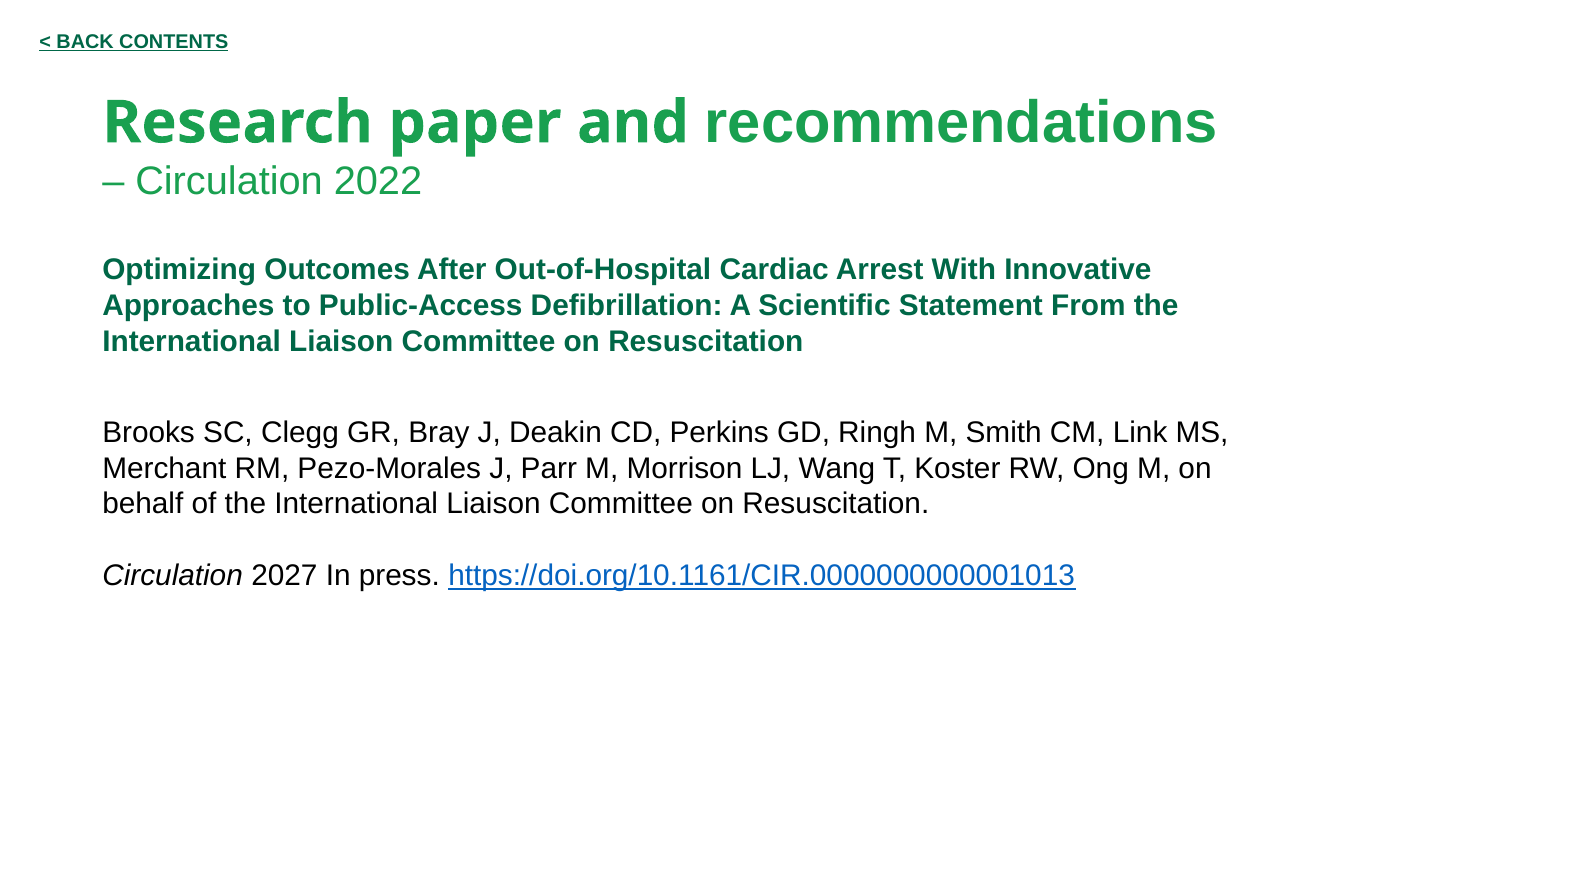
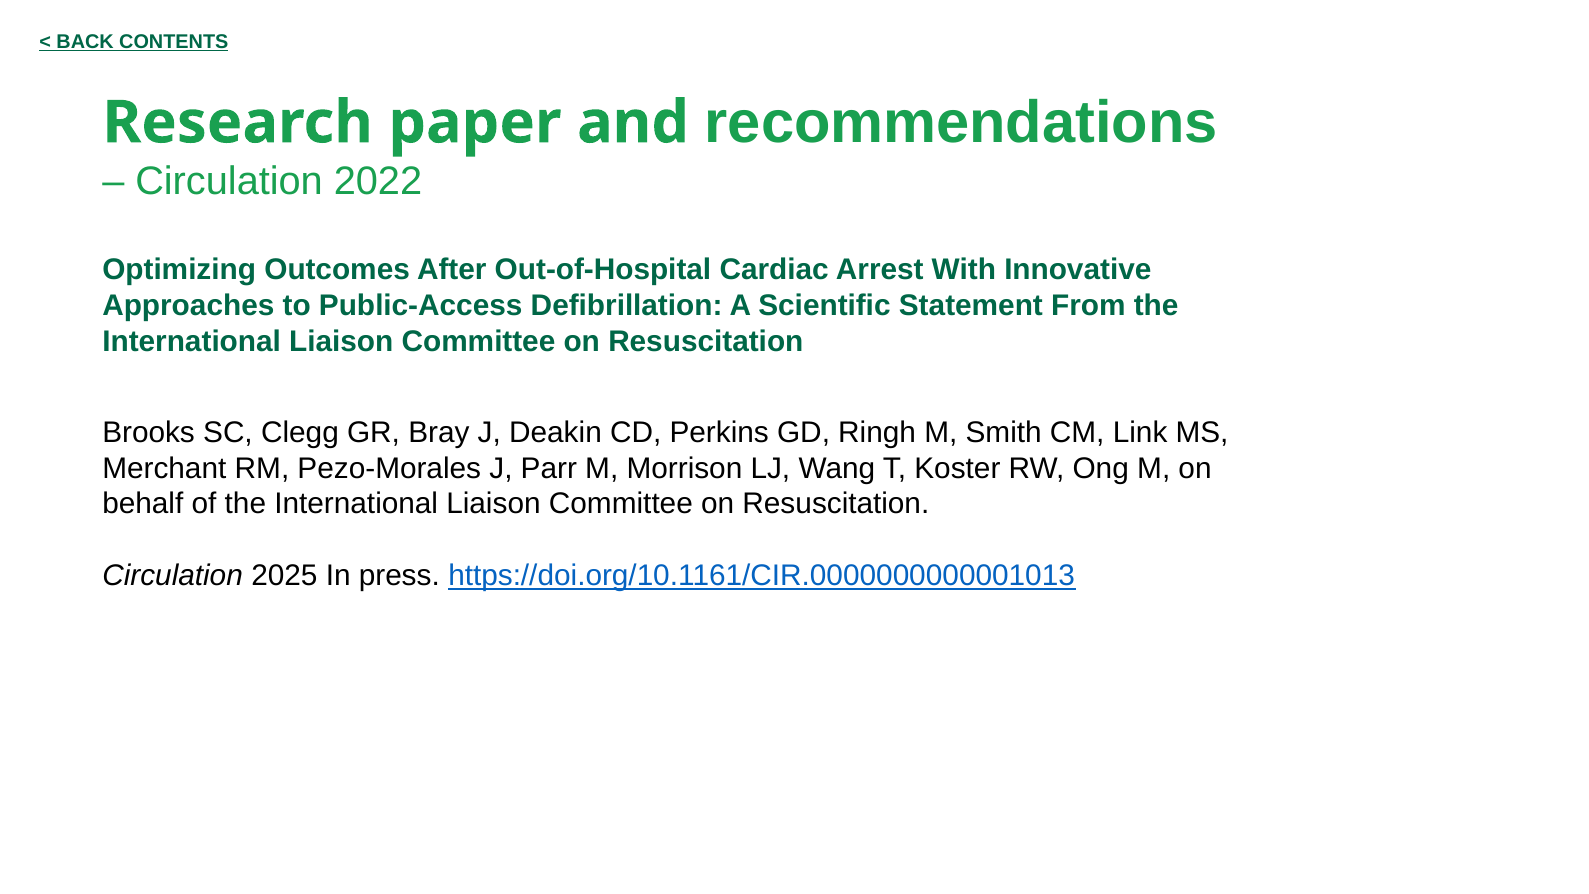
2027: 2027 -> 2025 (284, 576)
